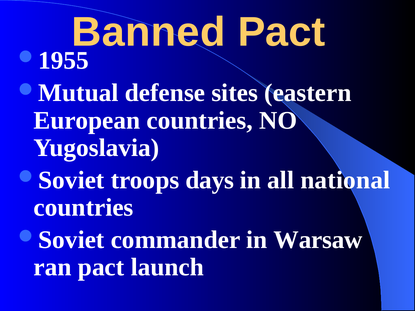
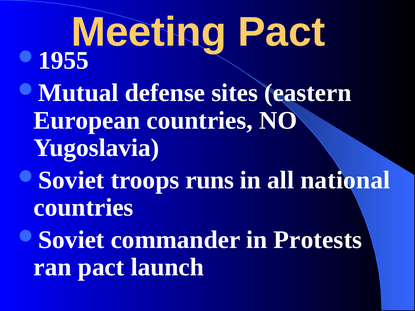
Banned: Banned -> Meeting (149, 32)
days: days -> runs (210, 180)
Warsaw: Warsaw -> Protests (318, 240)
